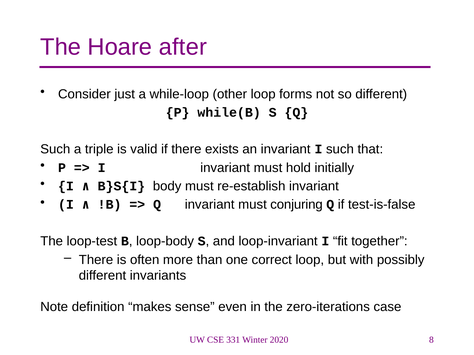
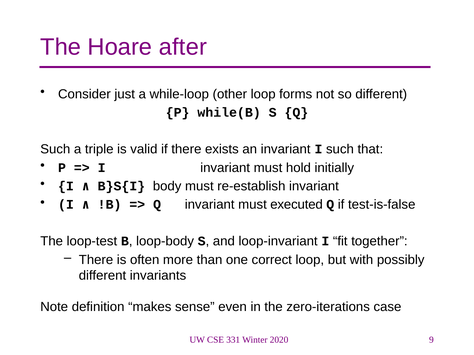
conjuring: conjuring -> executed (297, 205)
8: 8 -> 9 (431, 340)
